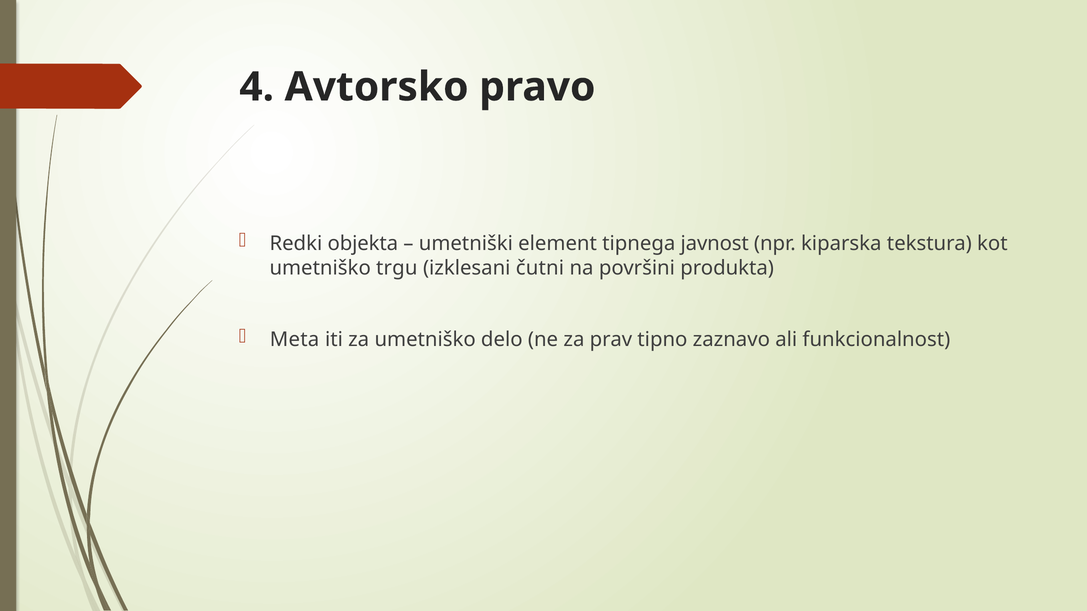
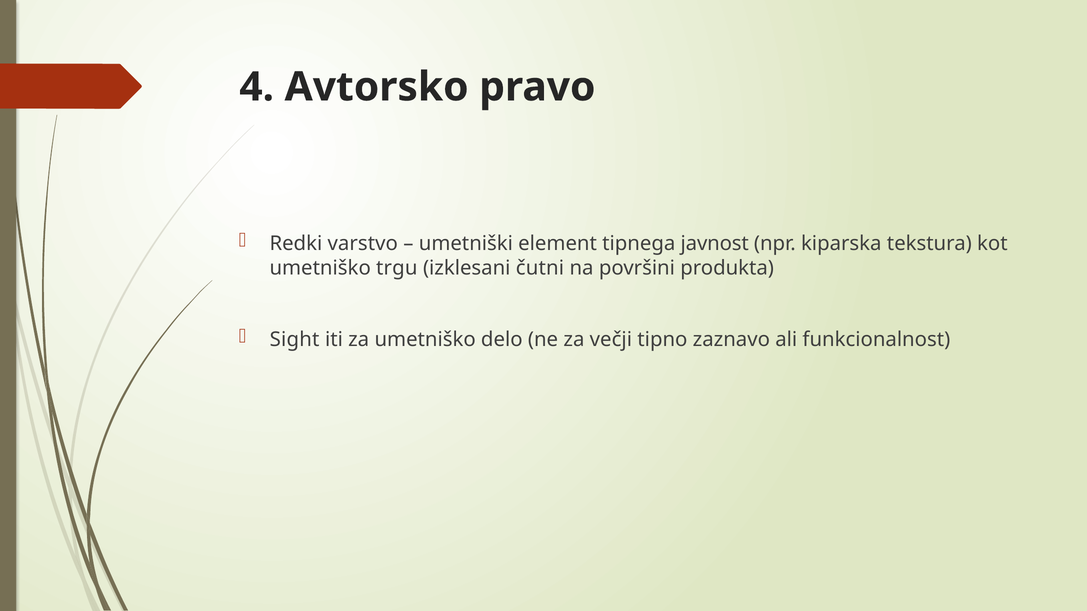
objekta: objekta -> varstvo (363, 244)
Meta: Meta -> Sight (295, 340)
prav: prav -> večji (611, 340)
